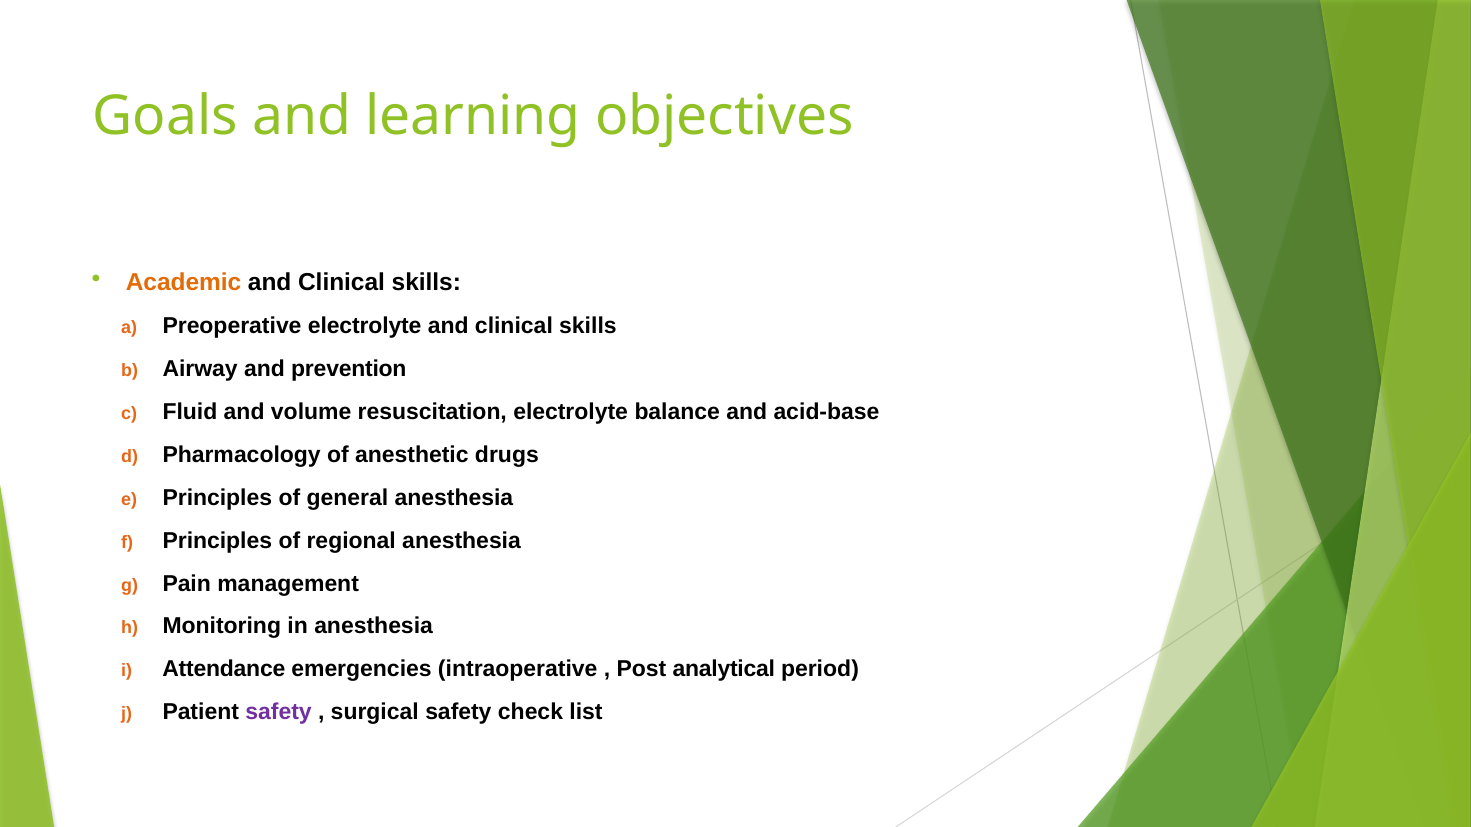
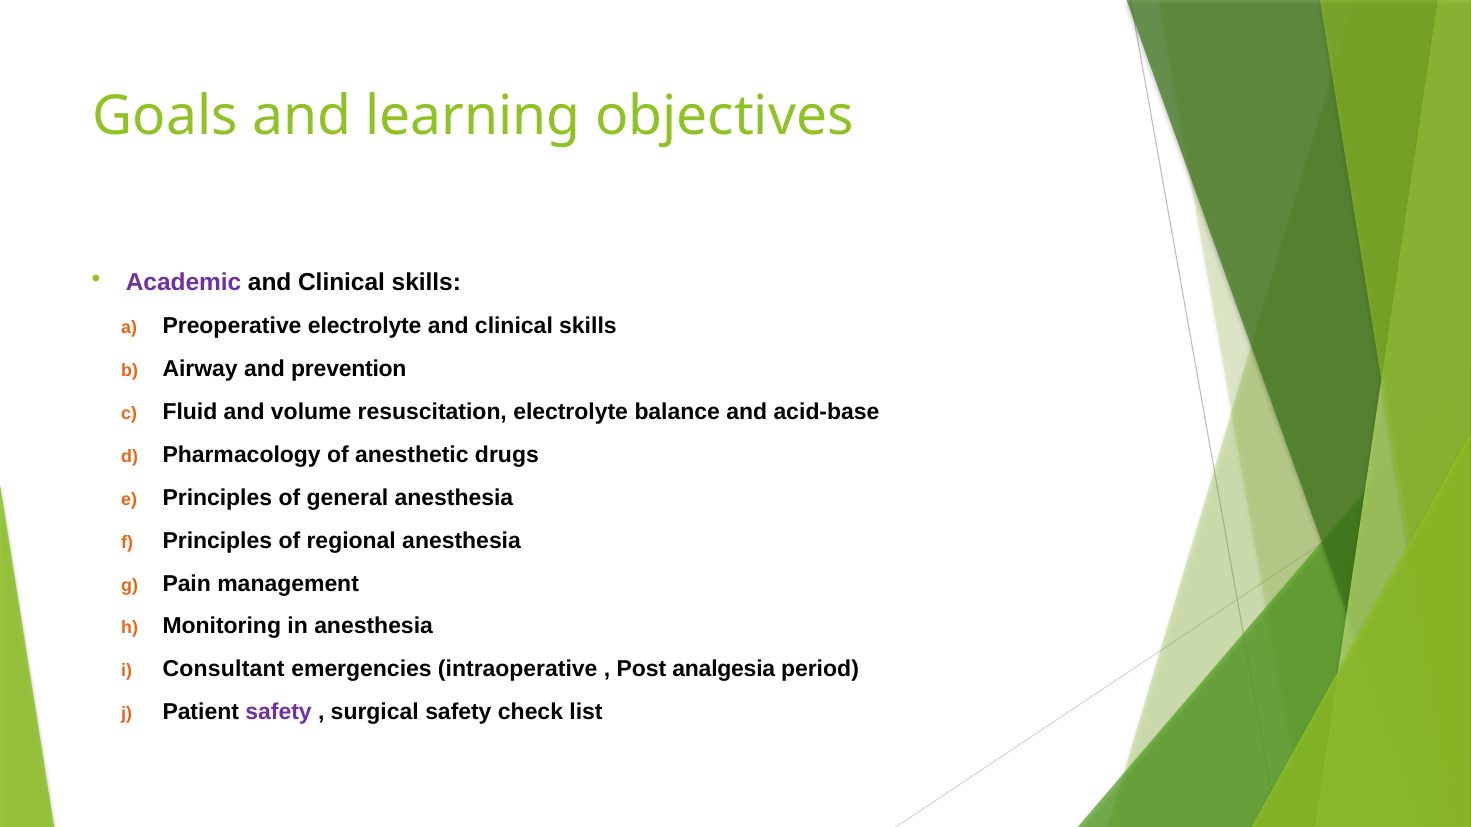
Academic colour: orange -> purple (184, 283)
Attendance: Attendance -> Consultant (224, 670)
analytical: analytical -> analgesia (724, 670)
